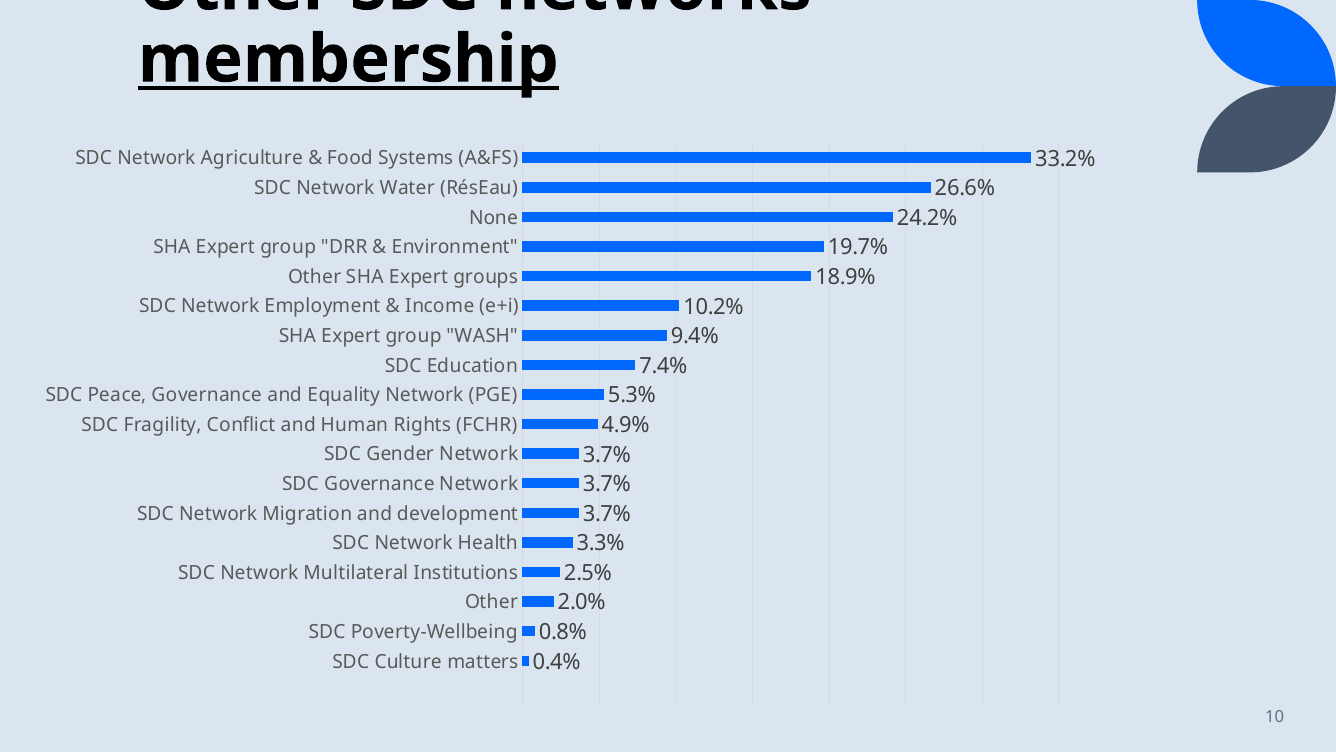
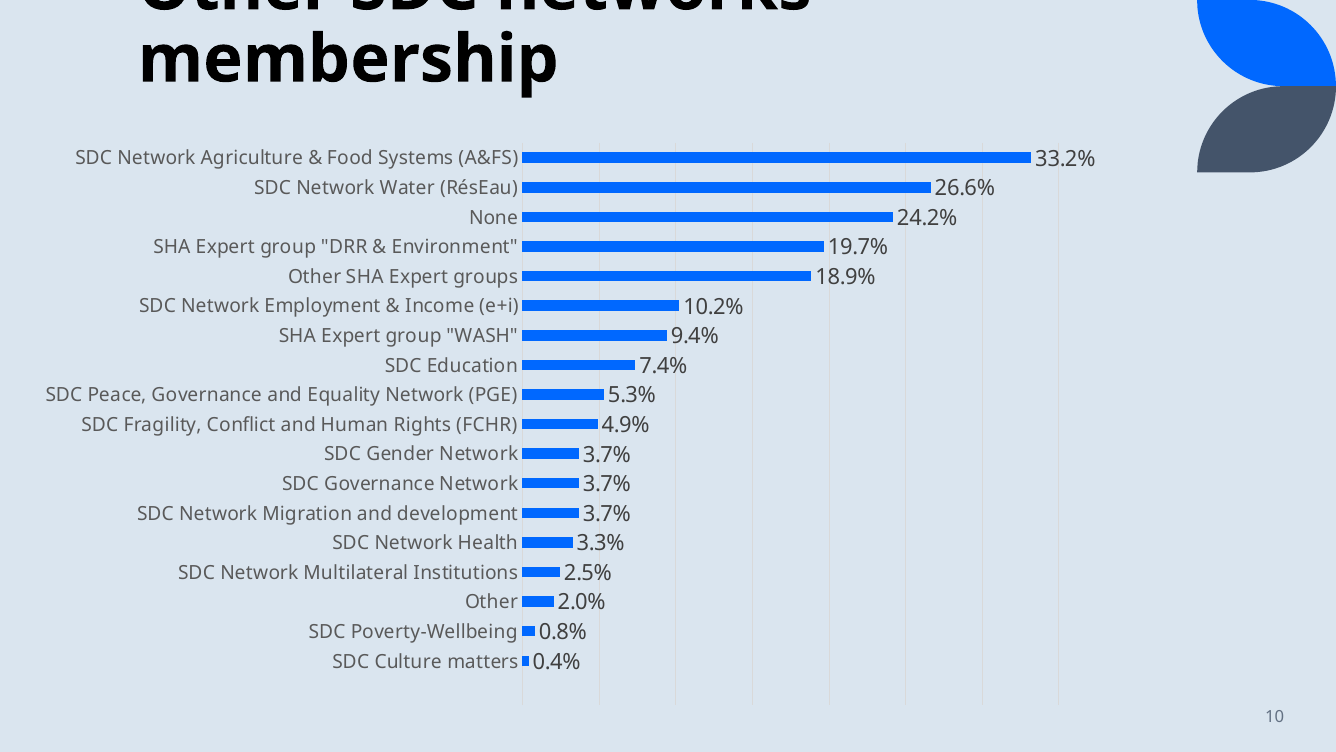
membership underline: present -> none (348, 59)
